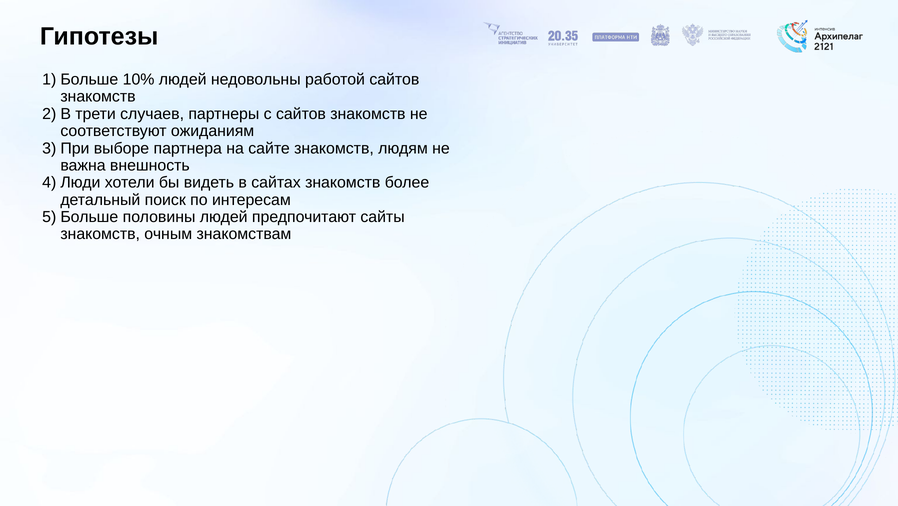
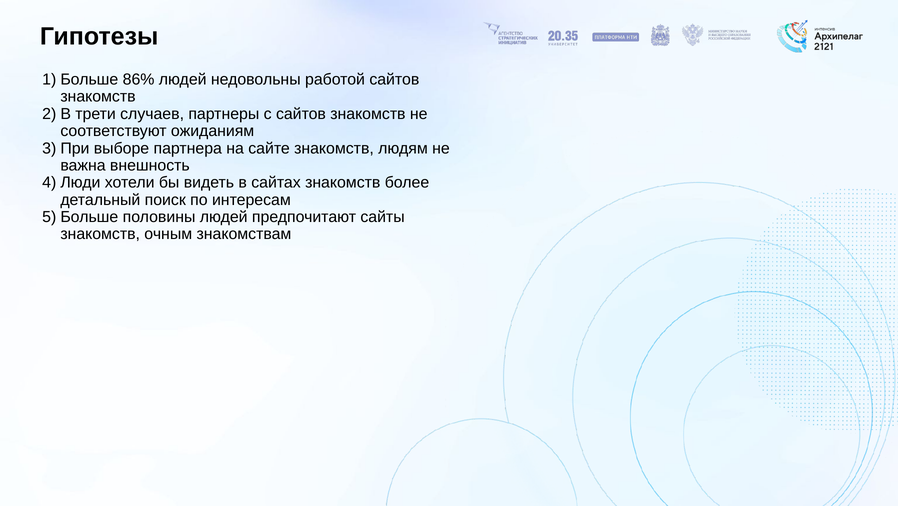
10%: 10% -> 86% (139, 79)
